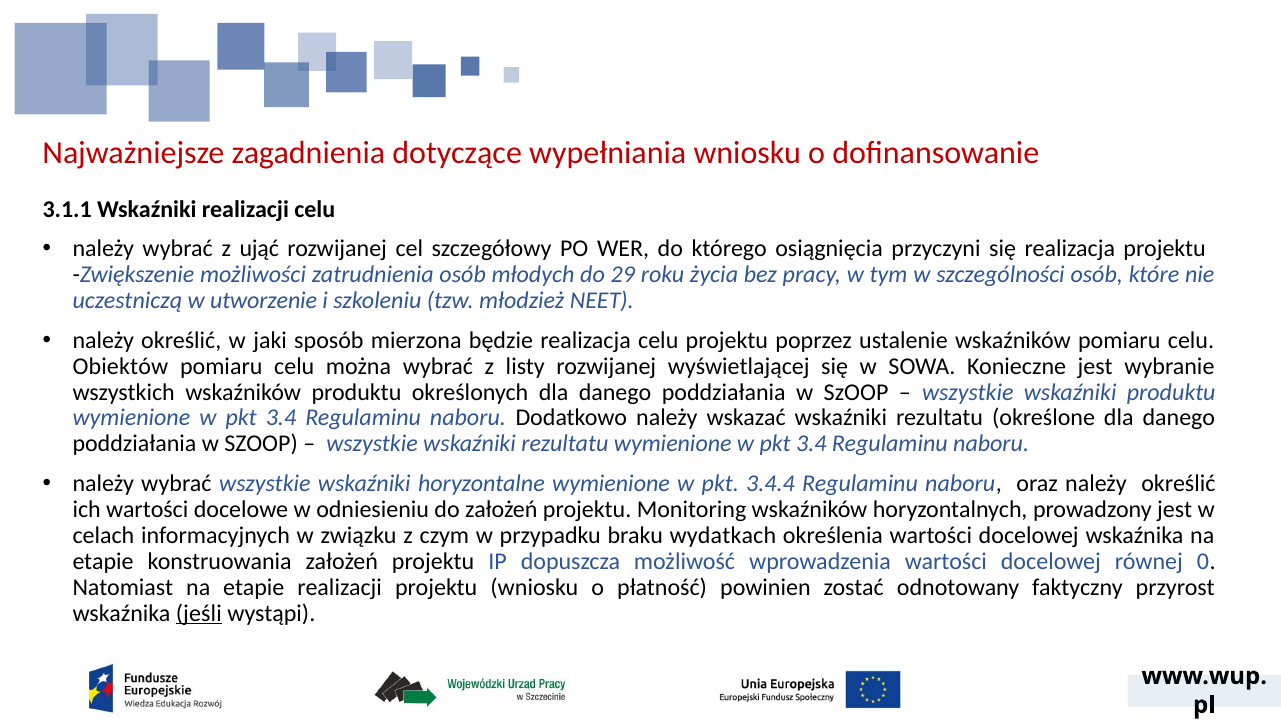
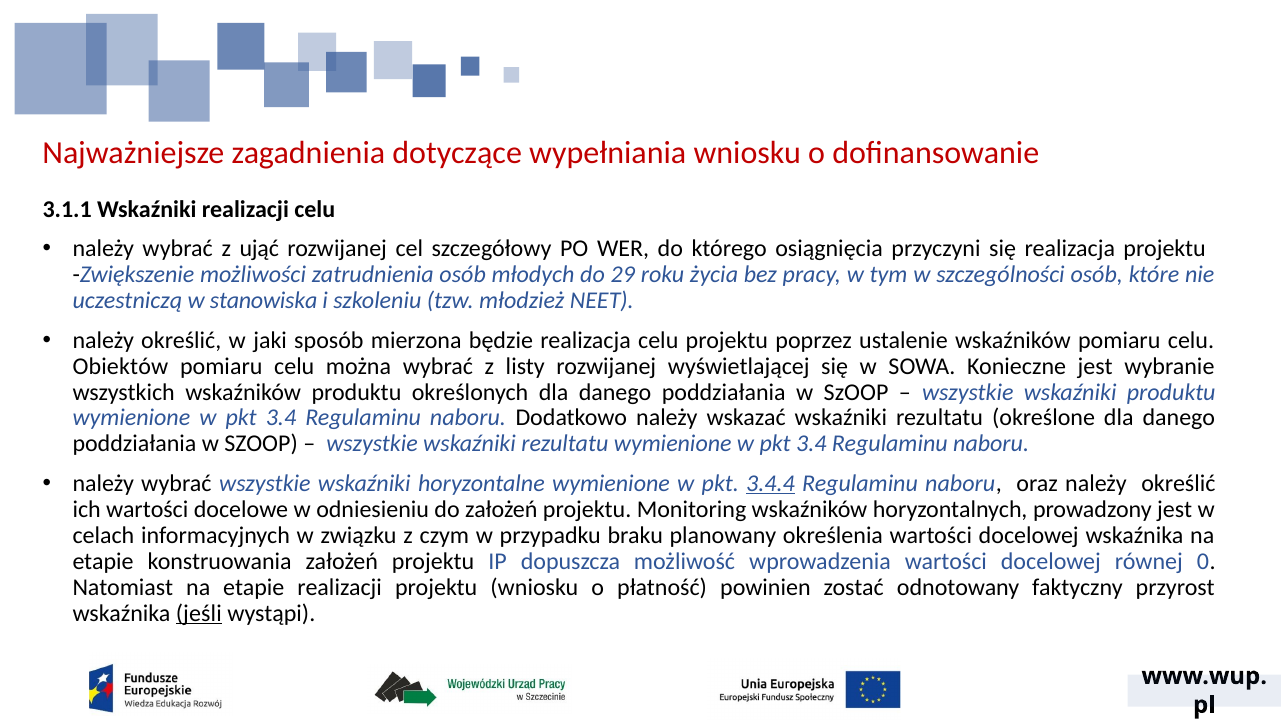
utworzenie: utworzenie -> stanowiska (264, 301)
3.4.4 underline: none -> present (771, 483)
wydatkach: wydatkach -> planowany (723, 535)
